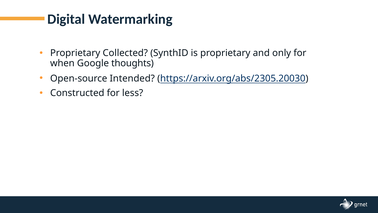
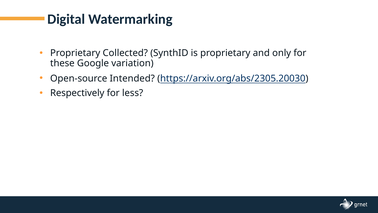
when: when -> these (62, 63)
thoughts: thoughts -> variation (132, 63)
Constructed: Constructed -> Respectively (77, 93)
